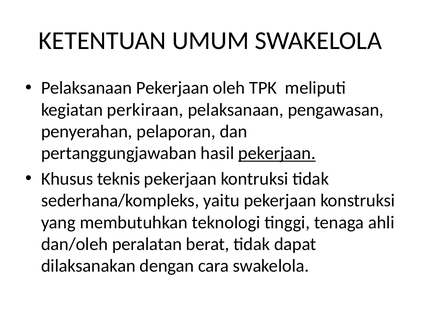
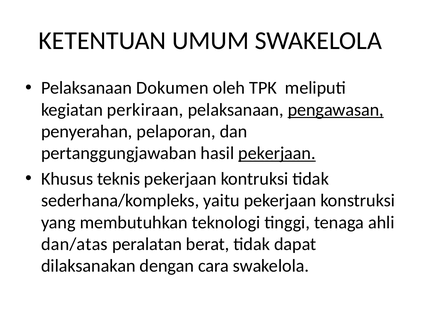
Pelaksanaan Pekerjaan: Pekerjaan -> Dokumen (172, 88)
pengawasan underline: none -> present (336, 110)
dan/oleh: dan/oleh -> dan/atas (74, 244)
